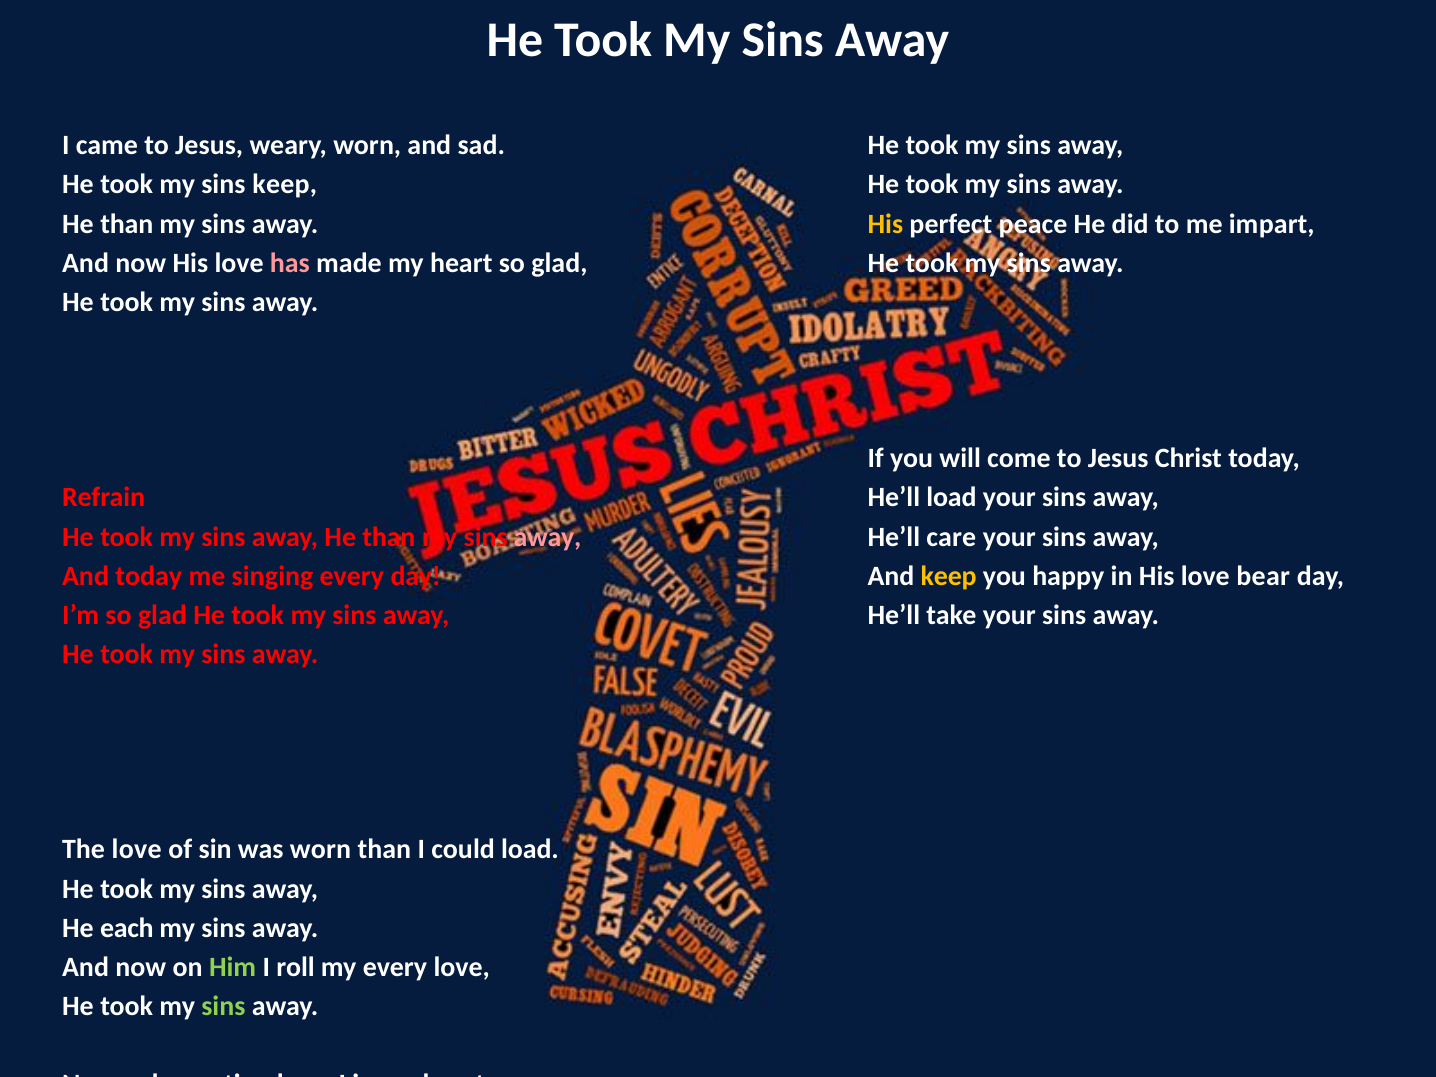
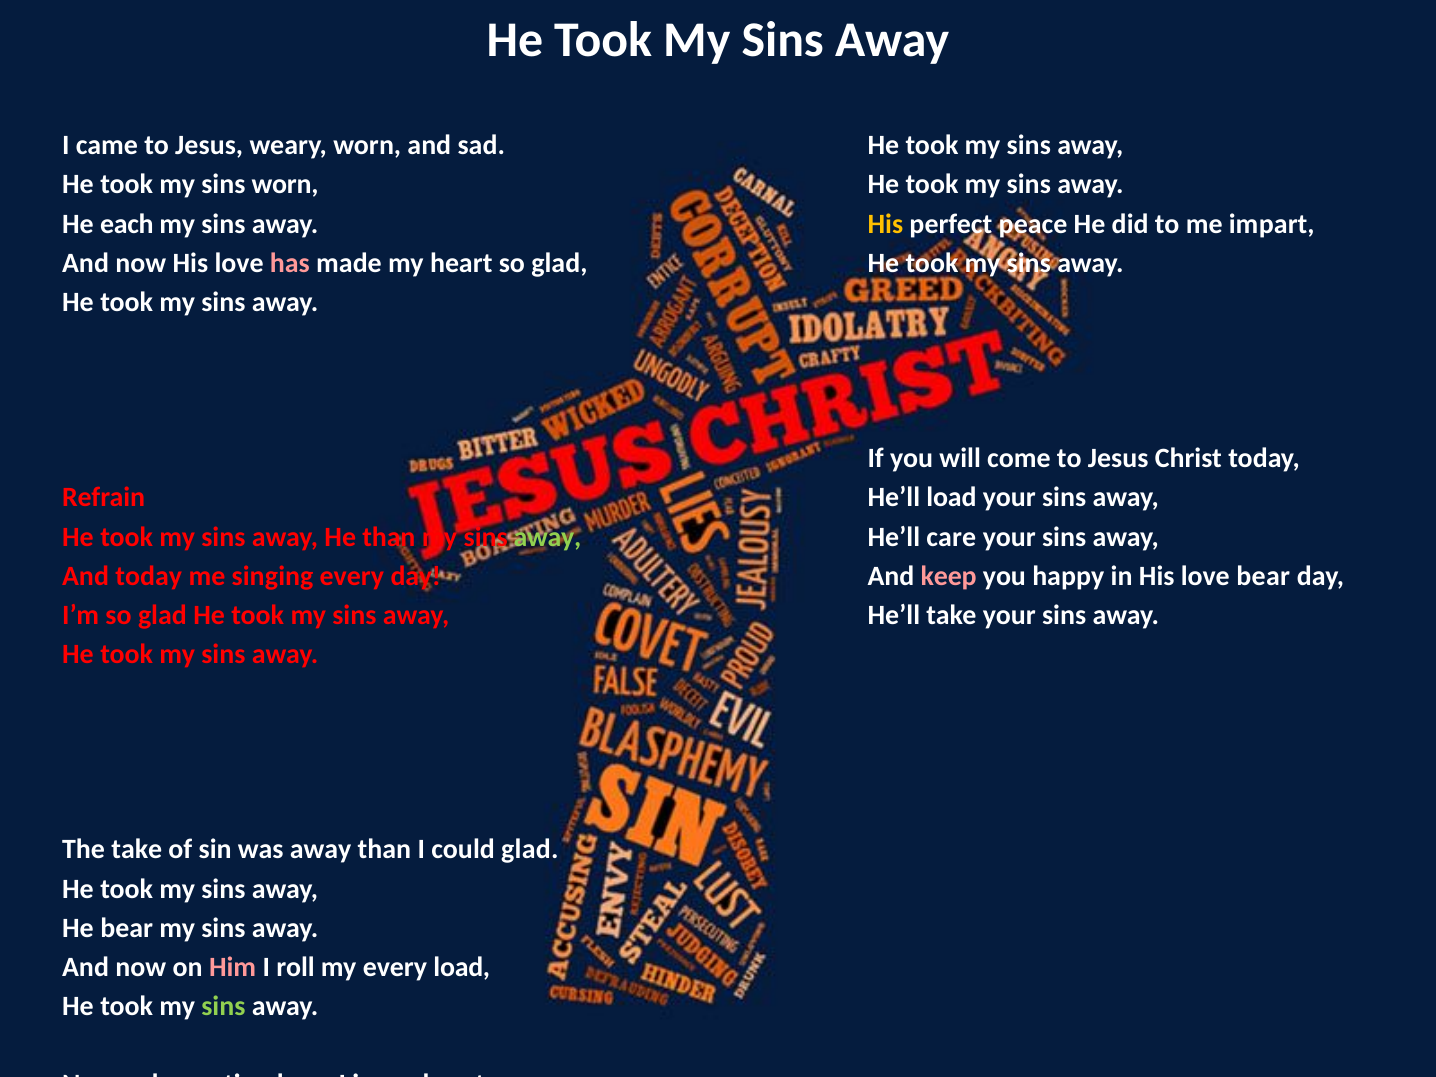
sins keep: keep -> worn (285, 185)
than: than -> each (127, 224)
away colour: pink -> light green (547, 537)
keep colour: yellow -> pink (949, 576)
The love: love -> take (137, 850)
was worn: worn -> away (321, 850)
could load: load -> glad (530, 850)
He each: each -> bear (127, 928)
Him colour: light green -> pink (233, 967)
every love: love -> load (462, 967)
